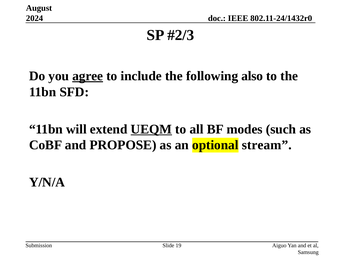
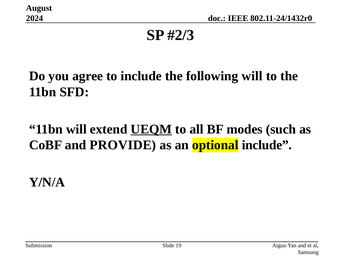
agree underline: present -> none (88, 76)
following also: also -> will (252, 76)
PROPOSE: PROPOSE -> PROVIDE (123, 145)
optional stream: stream -> include (267, 145)
